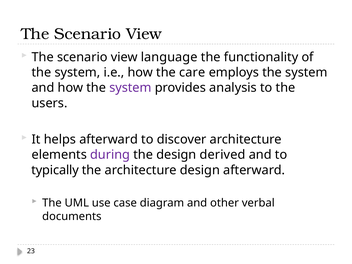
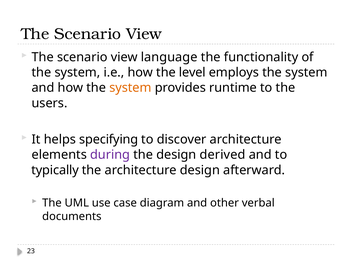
care: care -> level (192, 72)
system colour: purple -> orange (130, 88)
analysis: analysis -> runtime (233, 88)
helps afterward: afterward -> specifying (109, 140)
